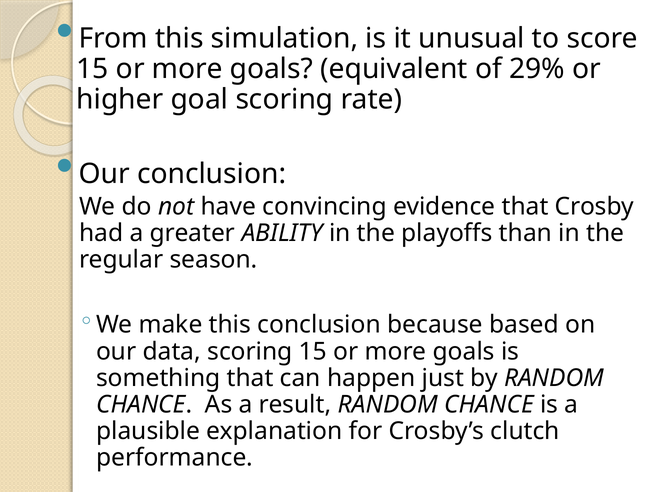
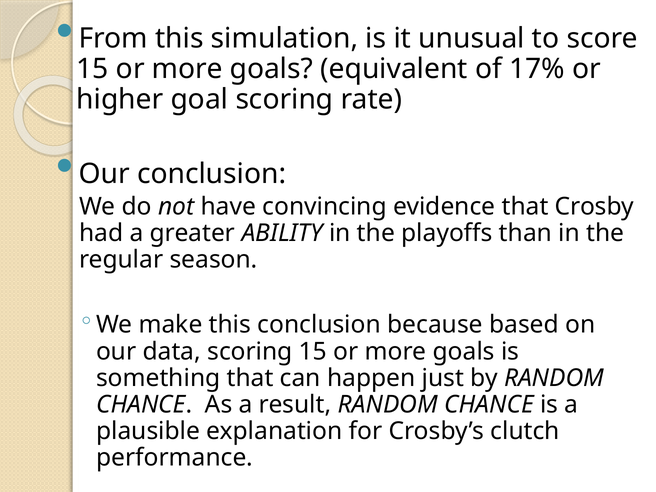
29%: 29% -> 17% (537, 69)
